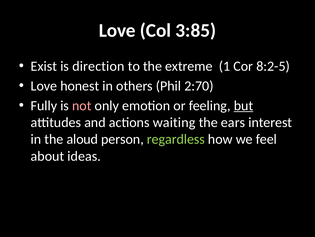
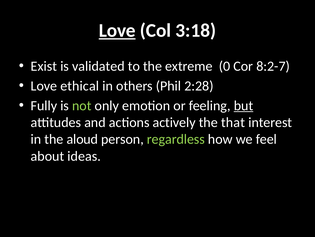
Love underline: none -> present (117, 30)
3:85: 3:85 -> 3:18 (196, 30)
direction: direction -> validated (98, 66)
1: 1 -> 0 (225, 66)
8:2-5: 8:2-5 -> 8:2-7 (273, 66)
honest: honest -> ethical (80, 86)
2:70: 2:70 -> 2:28 (199, 86)
not colour: pink -> light green (82, 105)
waiting: waiting -> actively (174, 122)
ears: ears -> that (233, 122)
